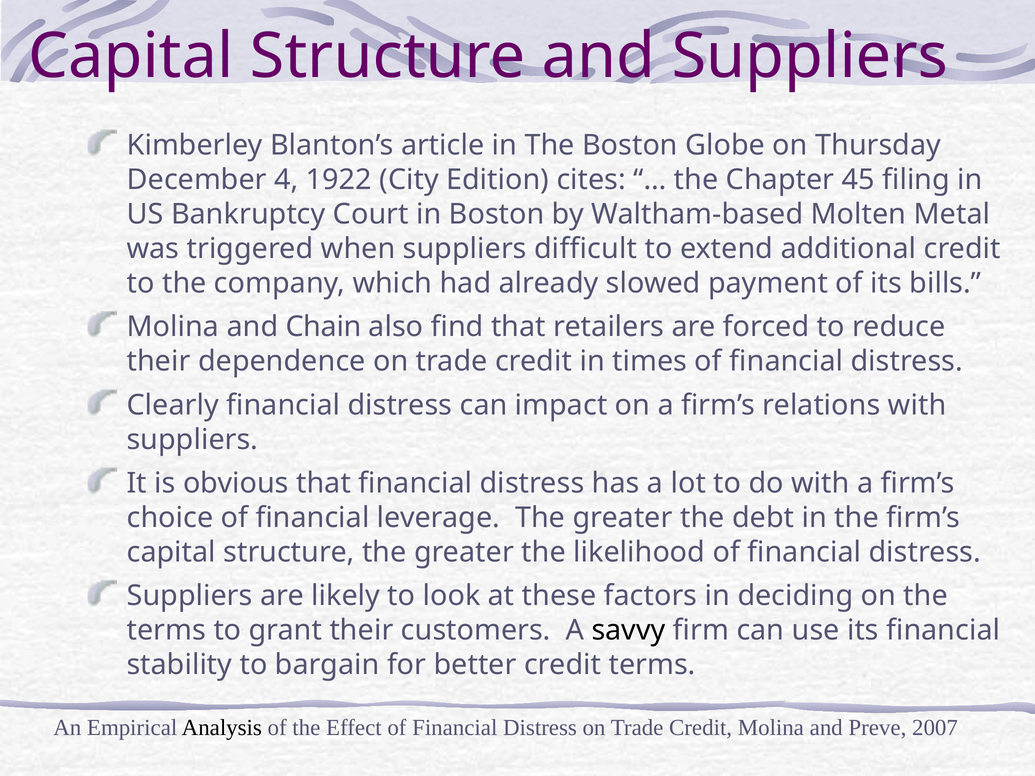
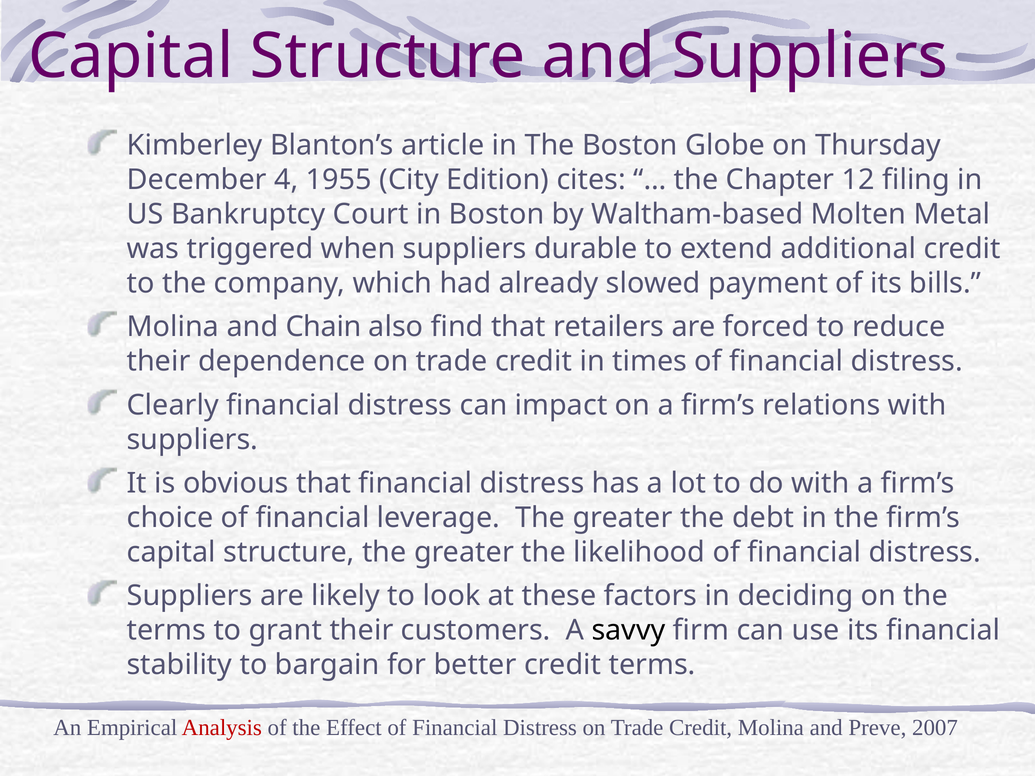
1922: 1922 -> 1955 (339, 180)
45: 45 -> 12 (858, 180)
difficult: difficult -> durable (586, 249)
Analysis colour: black -> red (222, 728)
